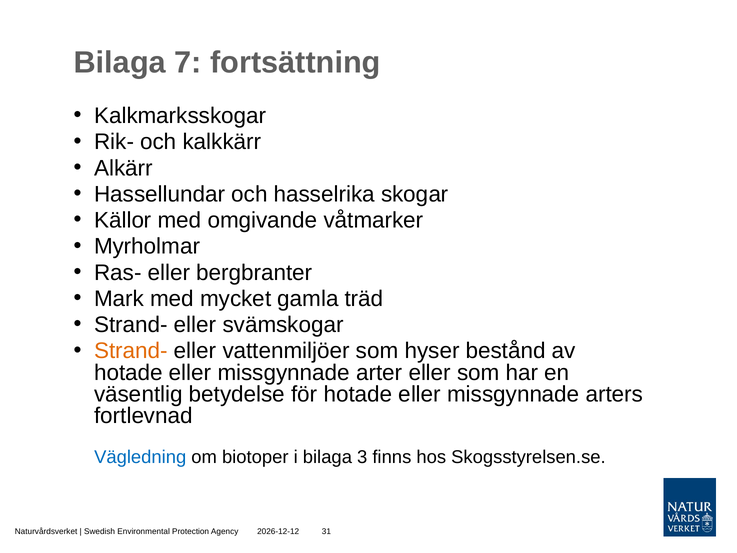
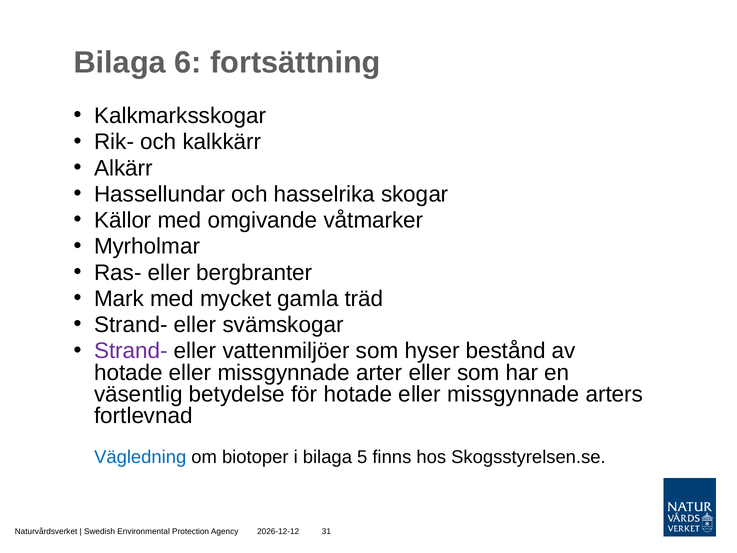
7: 7 -> 6 (188, 63)
Strand- colour: orange -> purple (131, 351)
3: 3 -> 5 (362, 457)
